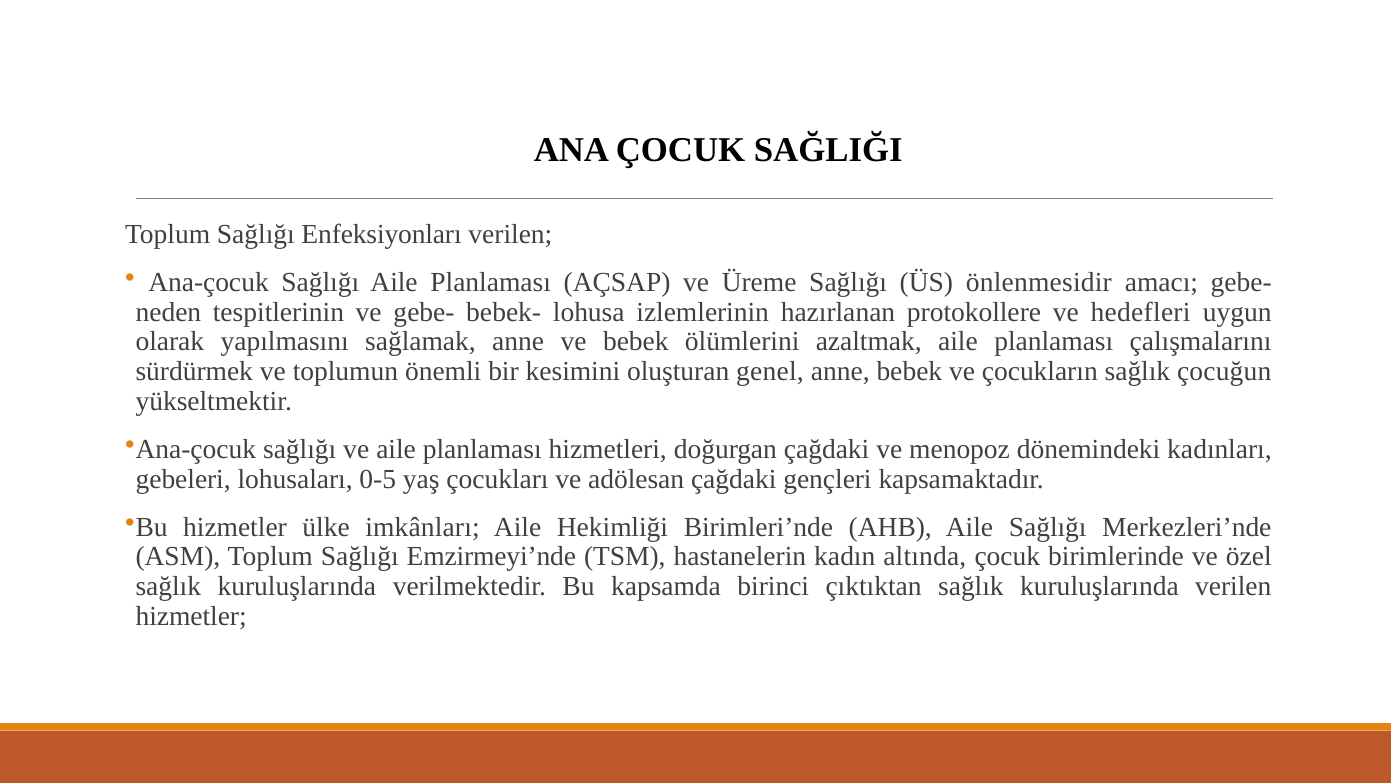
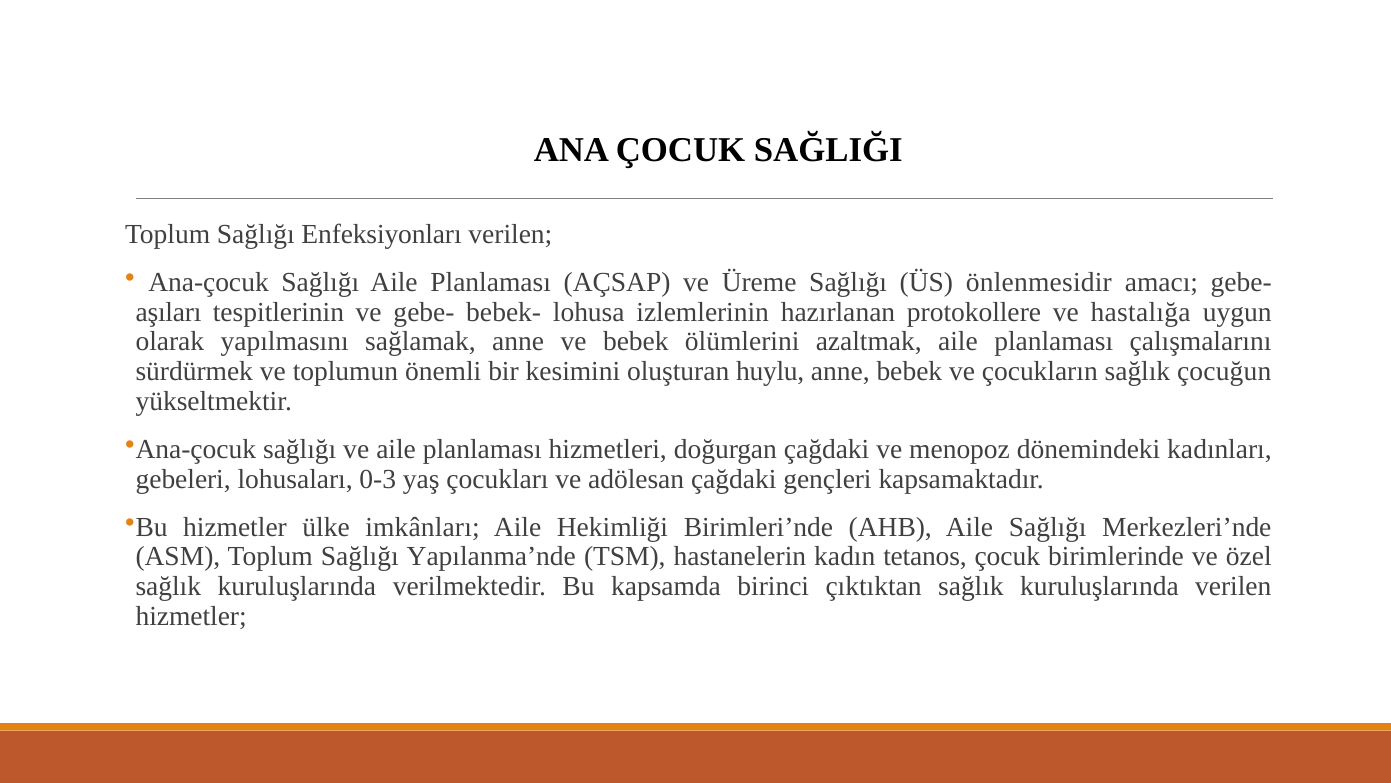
neden: neden -> aşıları (169, 312)
hedefleri: hedefleri -> hastalığa (1141, 312)
genel: genel -> huylu (770, 371)
0-5: 0-5 -> 0-3 (378, 479)
Emzirmeyi’nde: Emzirmeyi’nde -> Yapılanma’nde (491, 556)
altında: altında -> tetanos (925, 556)
